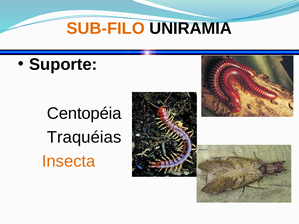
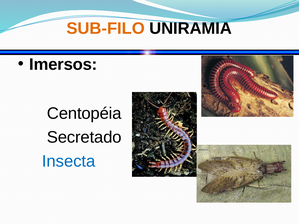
Suporte: Suporte -> Imersos (63, 65)
Traquéias: Traquéias -> Secretado (84, 137)
Insecta colour: orange -> blue (69, 161)
